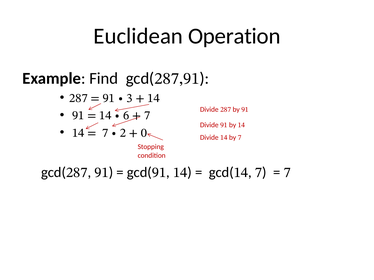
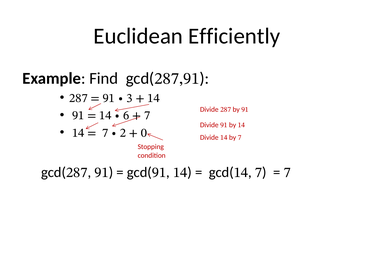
Operation: Operation -> Efficiently (234, 36)
